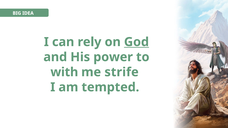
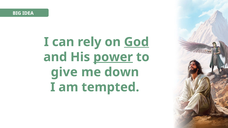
power underline: none -> present (113, 57)
with: with -> give (64, 72)
strife: strife -> down (122, 72)
